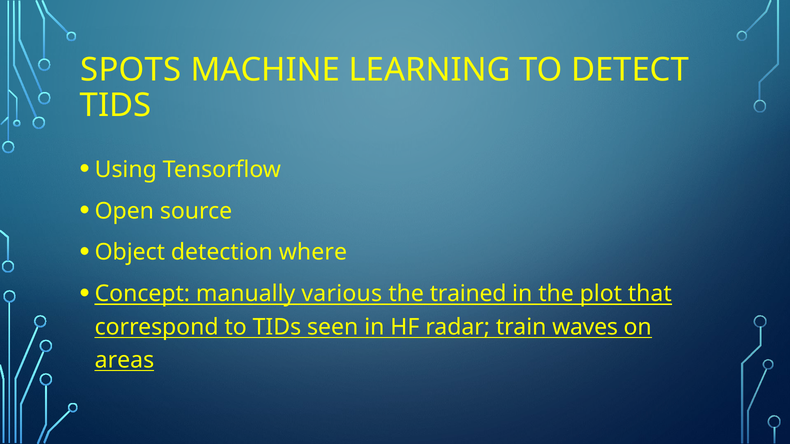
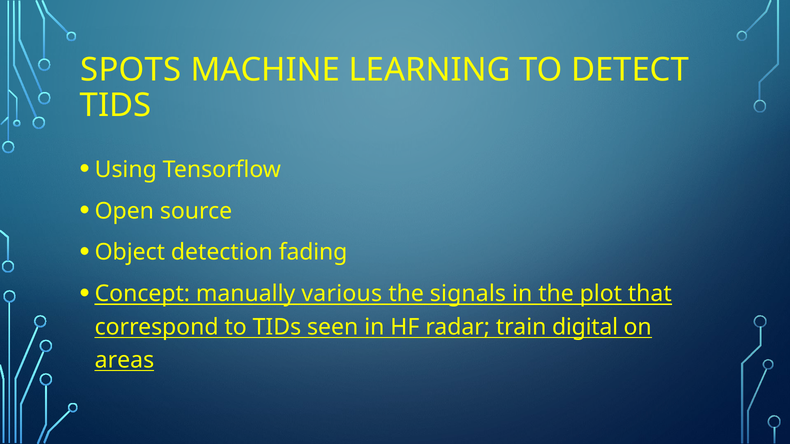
where: where -> fading (313, 253)
trained: trained -> signals (468, 294)
waves: waves -> digital (585, 327)
